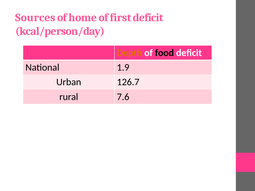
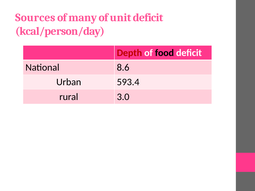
home: home -> many (83, 18)
first: first -> unit (121, 18)
Depth colour: orange -> red (129, 53)
1.9: 1.9 -> 8.6 (123, 68)
126.7: 126.7 -> 593.4 (128, 82)
7.6: 7.6 -> 3.0 (123, 97)
